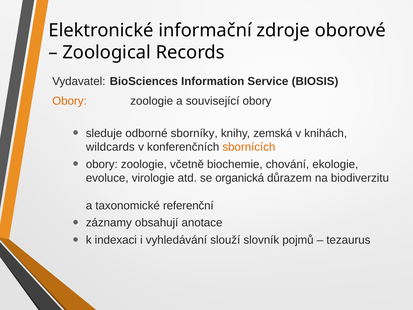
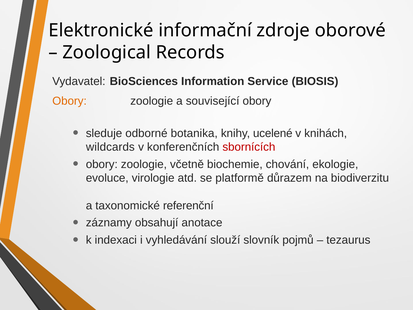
sborníky: sborníky -> botanika (194, 133)
zemská: zemská -> ucelené (273, 133)
sbornících colour: orange -> red (249, 147)
organická: organická -> platformě (240, 178)
